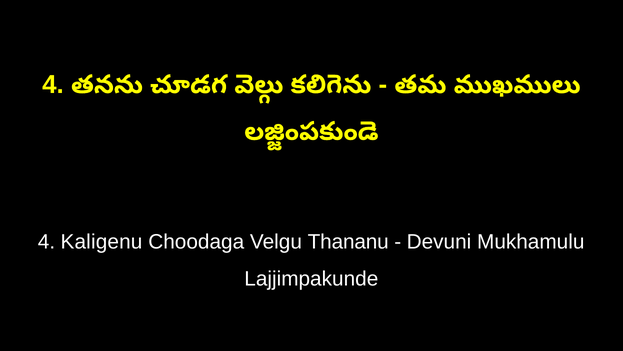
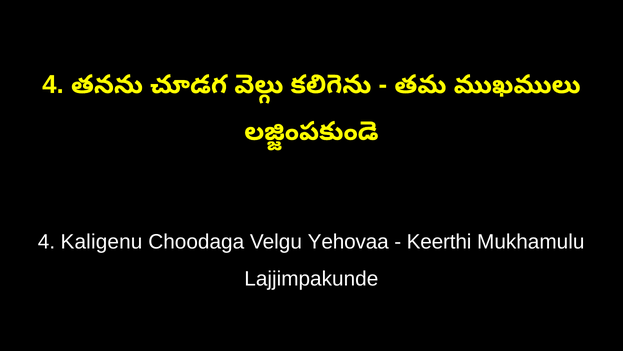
Thananu: Thananu -> Yehovaa (348, 241)
Devuni: Devuni -> Keerthi (439, 241)
